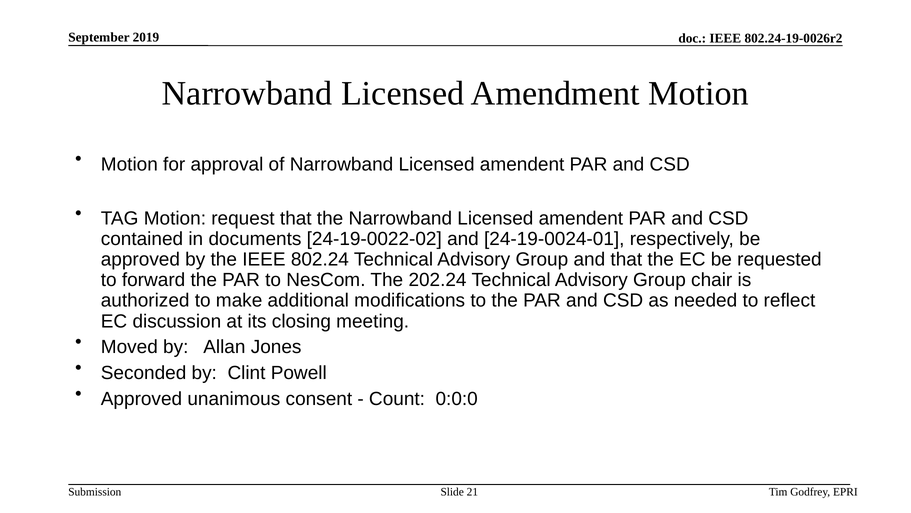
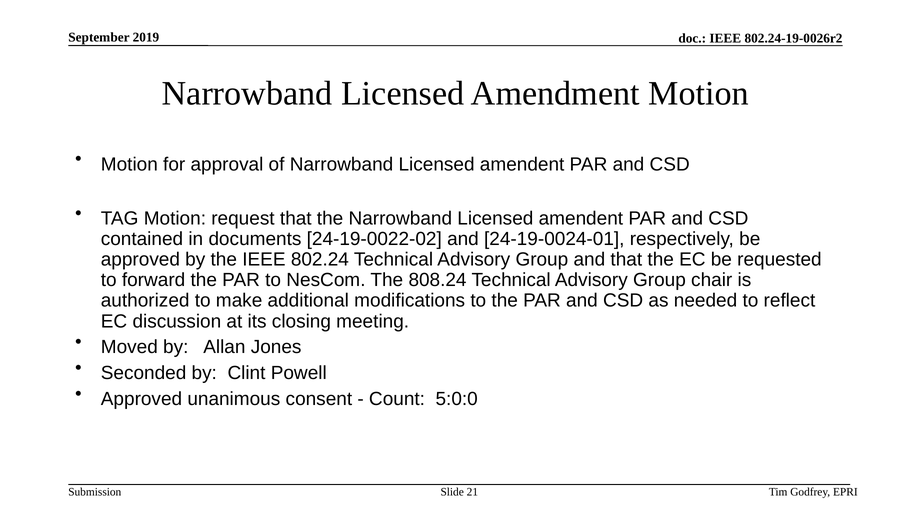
202.24: 202.24 -> 808.24 (438, 280)
0:0:0: 0:0:0 -> 5:0:0 (457, 399)
